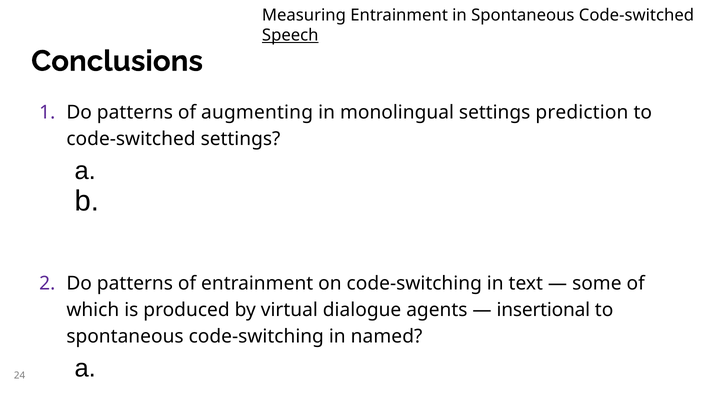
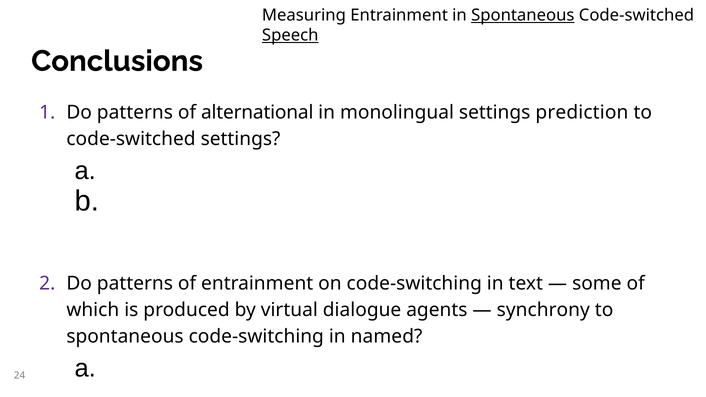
Spontaneous underline: none -> present (523, 15)
augmenting: augmenting -> alternational (257, 112)
insertional: insertional -> synchrony (543, 310)
